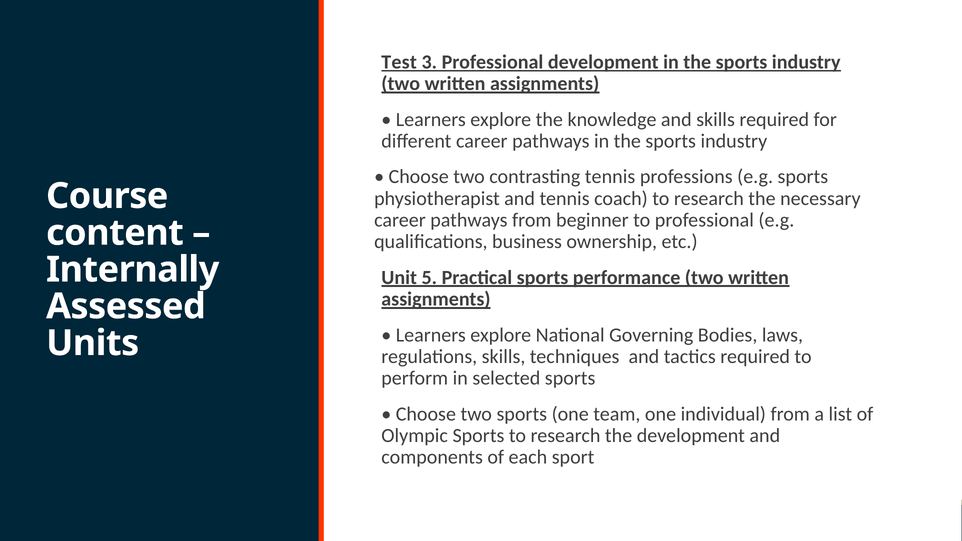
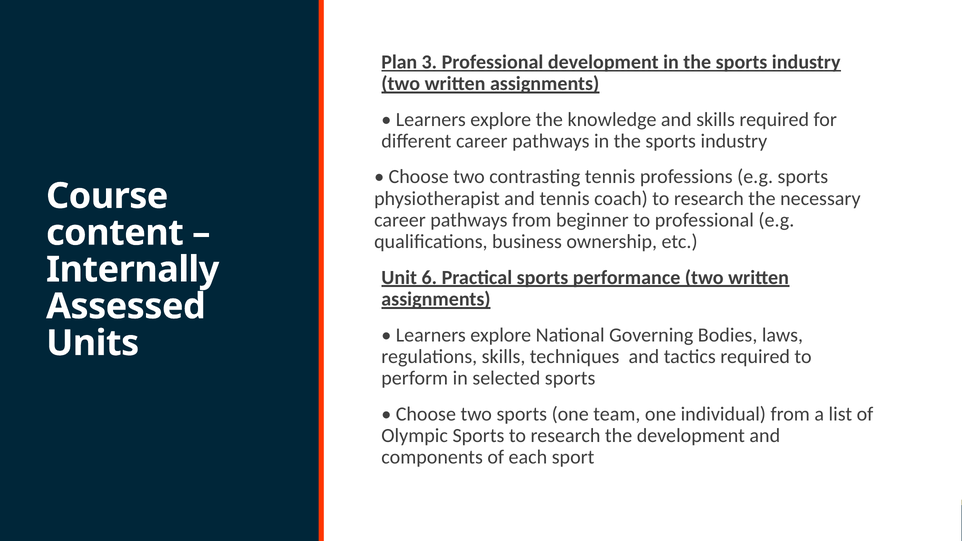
Test: Test -> Plan (399, 62)
5: 5 -> 6 (429, 278)
